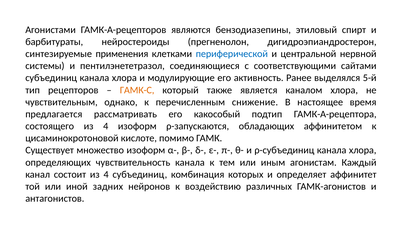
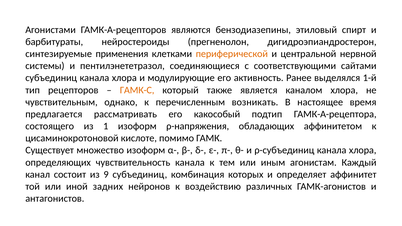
периферической colour: blue -> orange (232, 54)
5-й: 5-й -> 1-й (370, 78)
снижение: снижение -> возникать (255, 102)
состоящего из 4: 4 -> 1 (106, 126)
ρ-запускаются: ρ-запускаются -> ρ-напряжения (198, 126)
состоит из 4: 4 -> 9 (106, 175)
